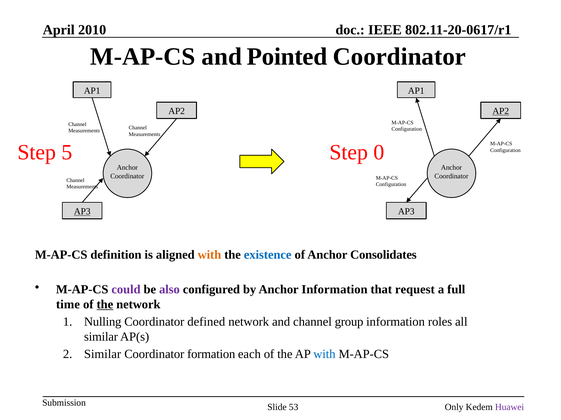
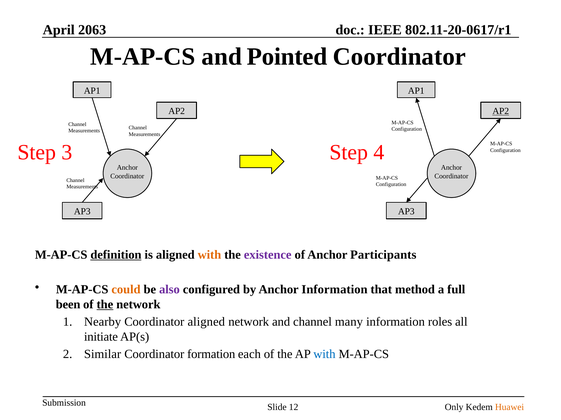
2010: 2010 -> 2063 (92, 30)
5: 5 -> 3 (67, 153)
0: 0 -> 4 (379, 153)
AP3 underline: present -> none (82, 212)
definition underline: none -> present (116, 255)
existence colour: blue -> purple (268, 255)
Consolidates: Consolidates -> Participants (383, 255)
could colour: purple -> orange (126, 290)
request: request -> method (415, 290)
time: time -> been (68, 305)
Nulling: Nulling -> Nearby (103, 322)
Coordinator defined: defined -> aligned (206, 322)
group: group -> many (349, 322)
similar: similar -> initiate (101, 337)
53: 53 -> 12 (294, 408)
Huawei colour: purple -> orange (510, 408)
